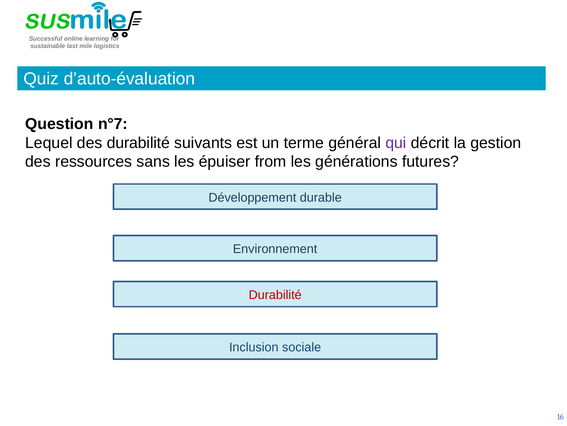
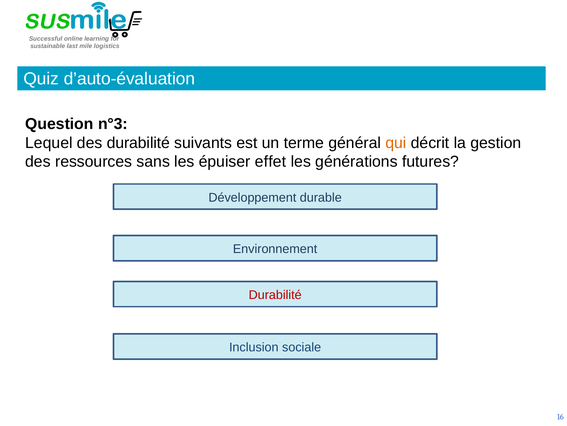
n°7: n°7 -> n°3 (113, 124)
qui colour: purple -> orange (396, 143)
from: from -> effet (271, 161)
